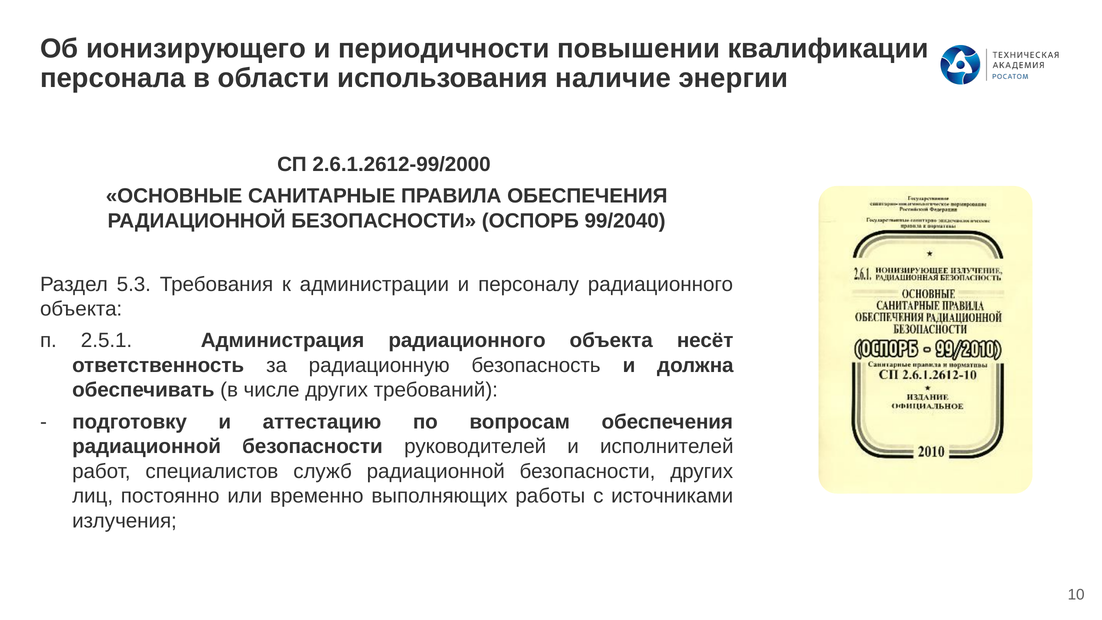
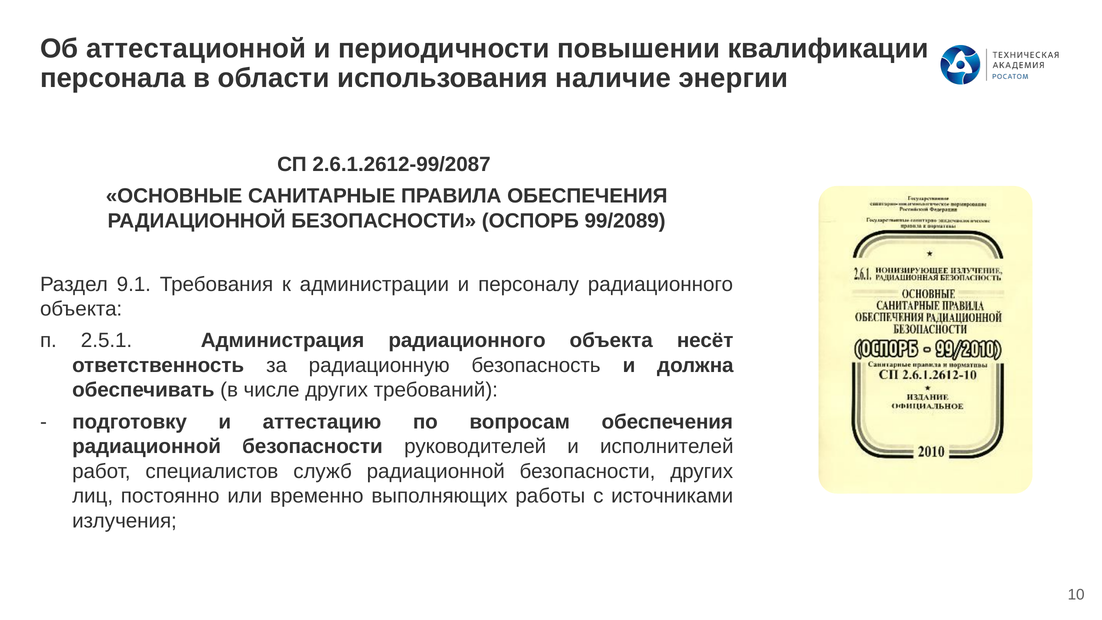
ионизирующего: ионизирующего -> аттестационной (196, 48)
2.6.1.2612-99/2000: 2.6.1.2612-99/2000 -> 2.6.1.2612-99/2087 (402, 165)
99/2040: 99/2040 -> 99/2089 (625, 221)
5.3: 5.3 -> 9.1 (134, 284)
